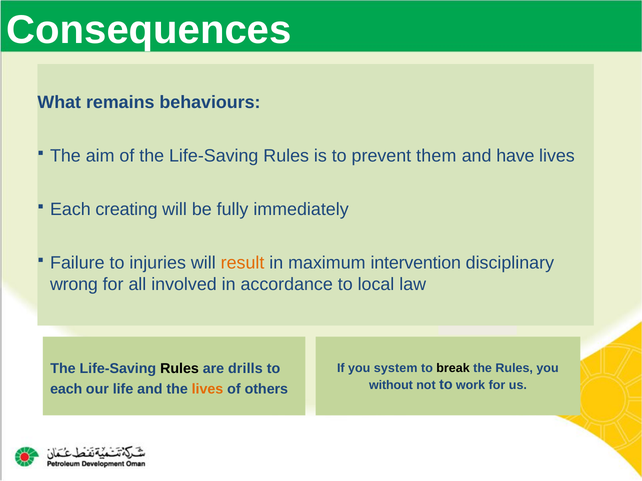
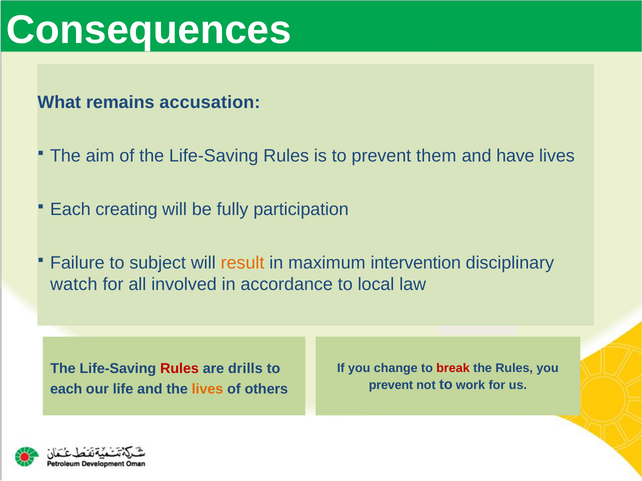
behaviours: behaviours -> accusation (210, 103)
immediately: immediately -> participation (301, 210)
injuries: injuries -> subject (158, 263)
wrong: wrong -> watch (74, 285)
Rules colour: black -> red (180, 369)
system: system -> change (396, 369)
break colour: black -> red (453, 369)
without: without -> prevent (391, 385)
